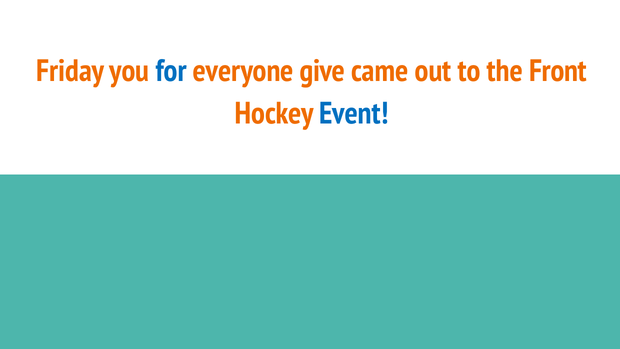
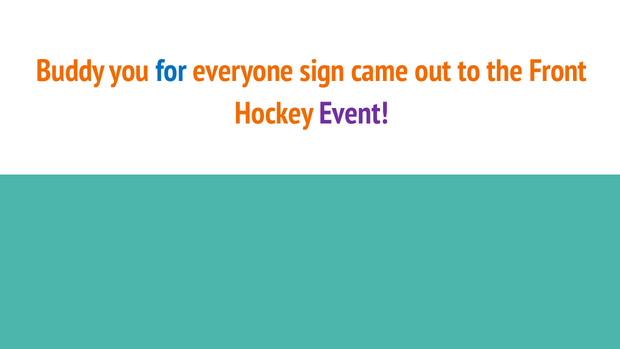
Friday: Friday -> Buddy (70, 71)
give: give -> sign (322, 71)
Event colour: blue -> purple (354, 114)
